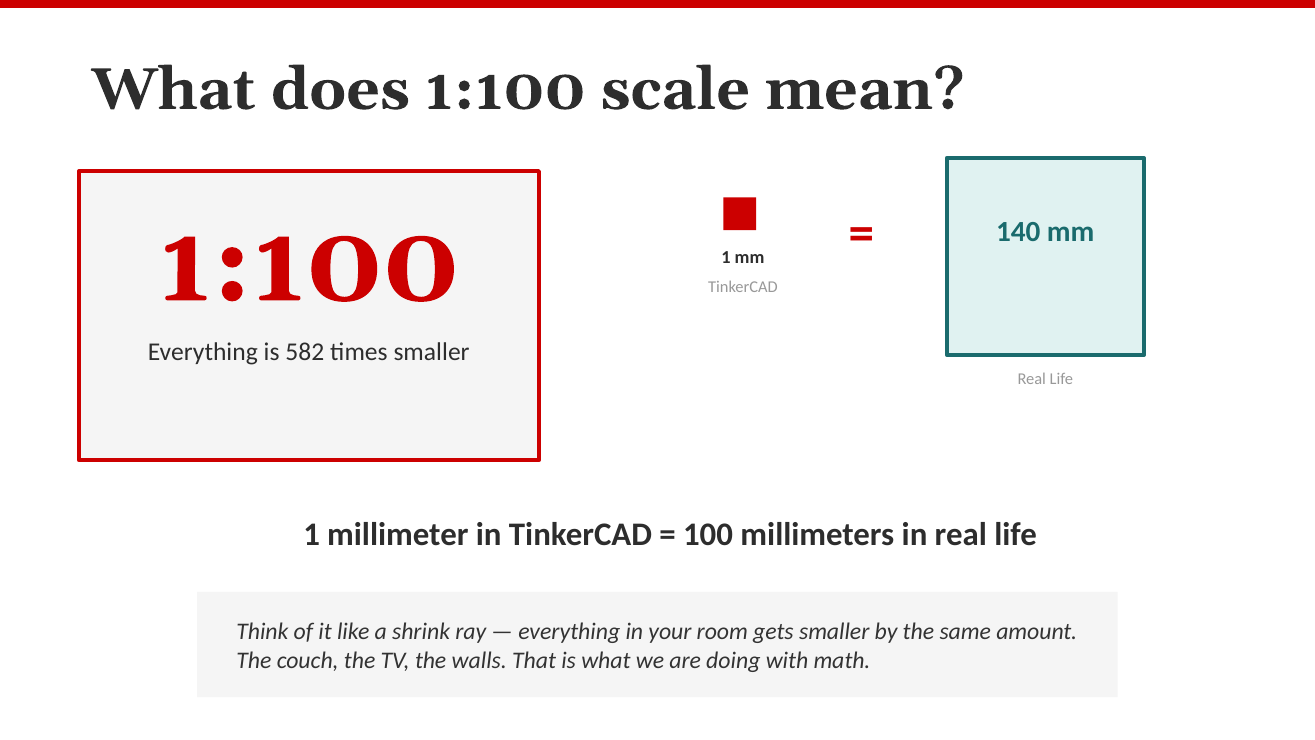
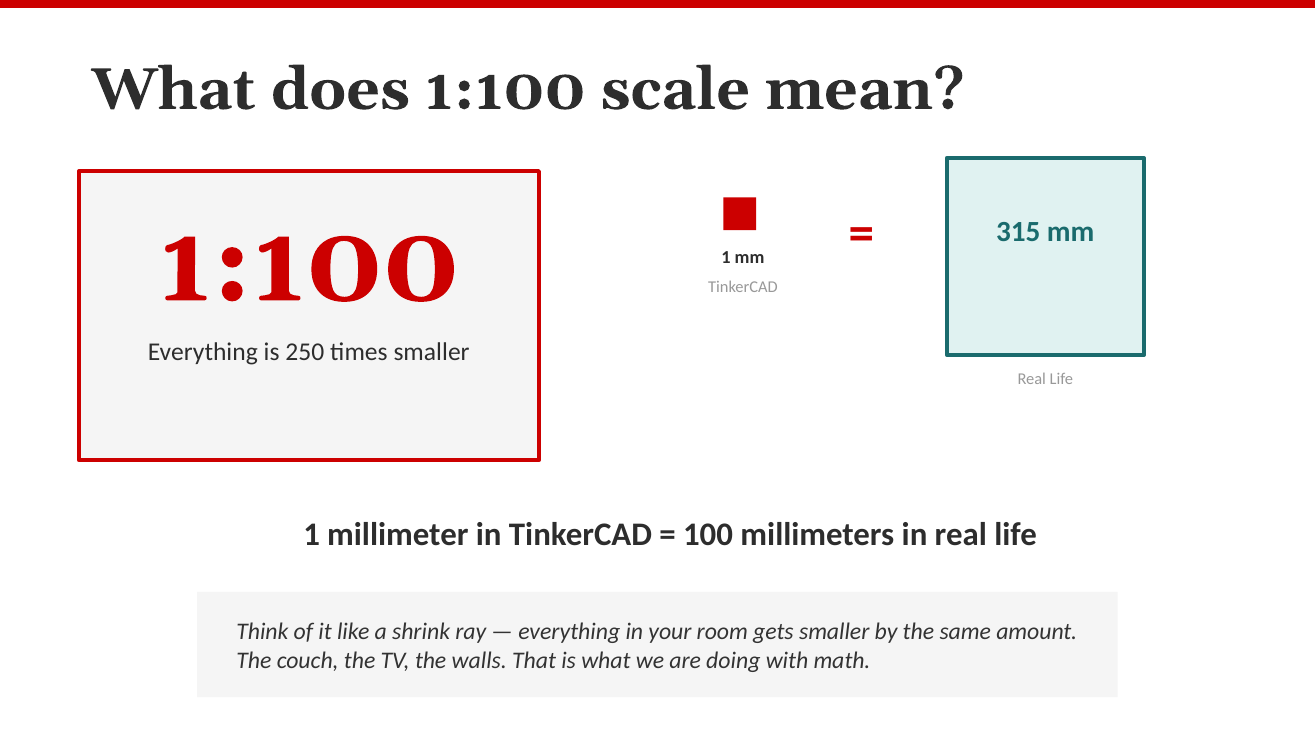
140: 140 -> 315 (1018, 232)
582: 582 -> 250 (305, 352)
